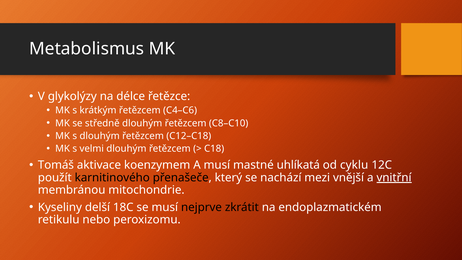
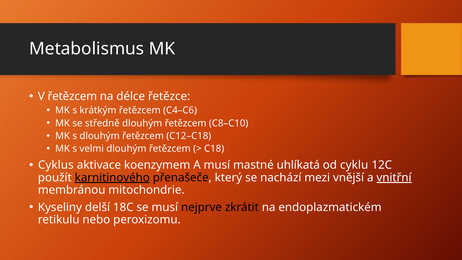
V glykolýzy: glykolýzy -> řetězcem (72, 96)
Tomáš: Tomáš -> Cyklus (56, 165)
karnitinového underline: none -> present (112, 177)
